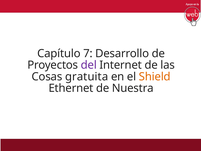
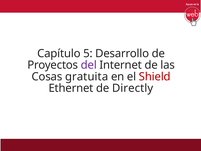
7: 7 -> 5 (88, 53)
Shield colour: orange -> red (155, 76)
Nuestra: Nuestra -> Directly (133, 88)
